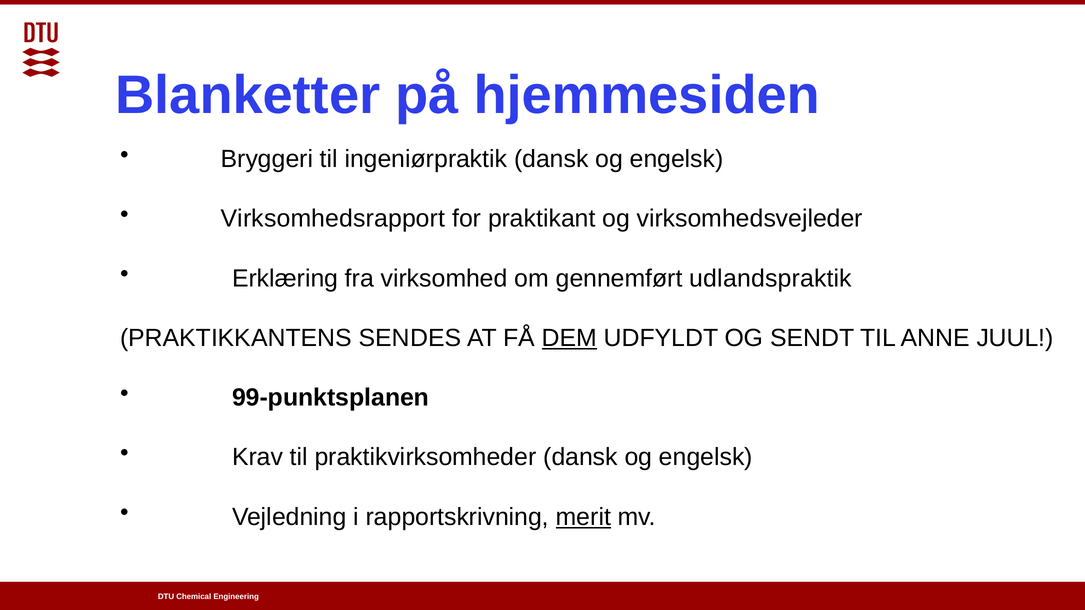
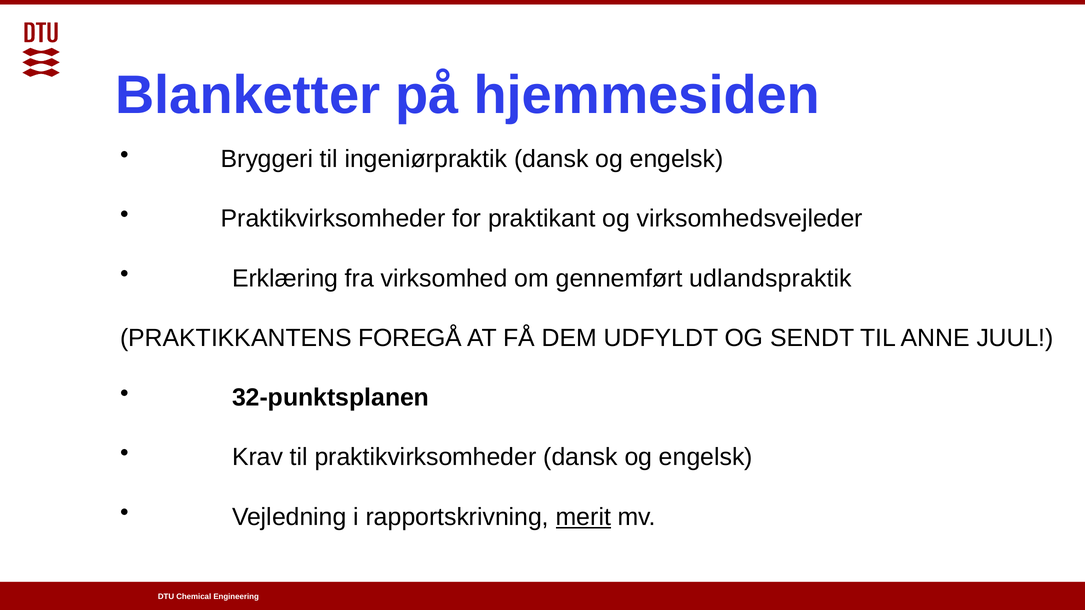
Virksomhedsrapport: Virksomhedsrapport -> Praktikvirksomheder (333, 219)
SENDES: SENDES -> FOREGÅ (410, 338)
DEM underline: present -> none (569, 338)
99-punktsplanen: 99-punktsplanen -> 32-punktsplanen (331, 398)
